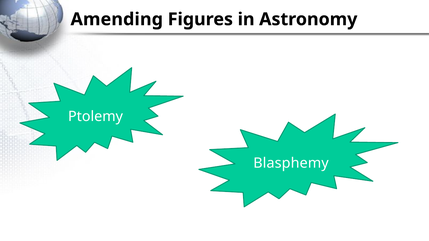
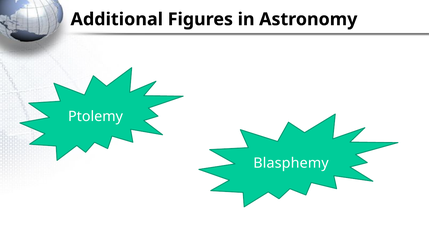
Amending: Amending -> Additional (117, 19)
